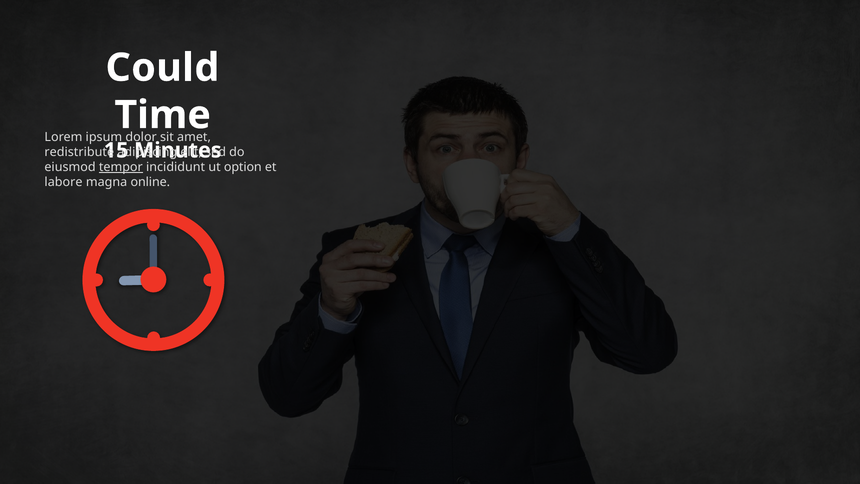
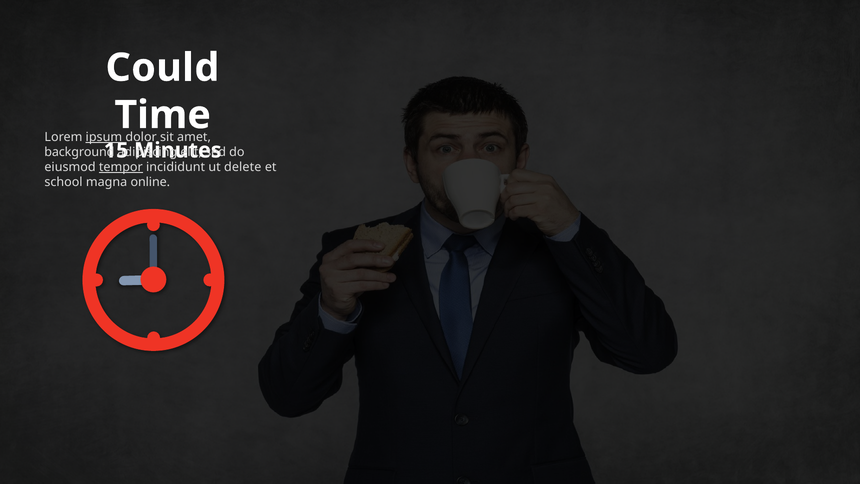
ipsum underline: none -> present (104, 137)
redistribute: redistribute -> background (79, 152)
option: option -> delete (243, 167)
labore: labore -> school (64, 182)
